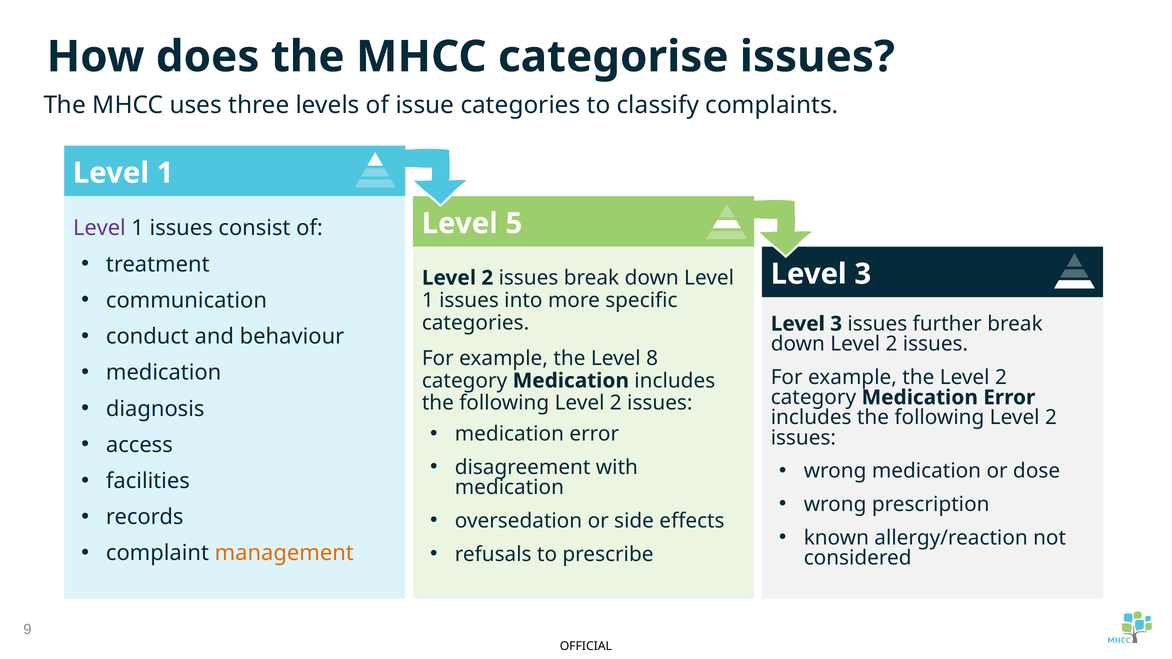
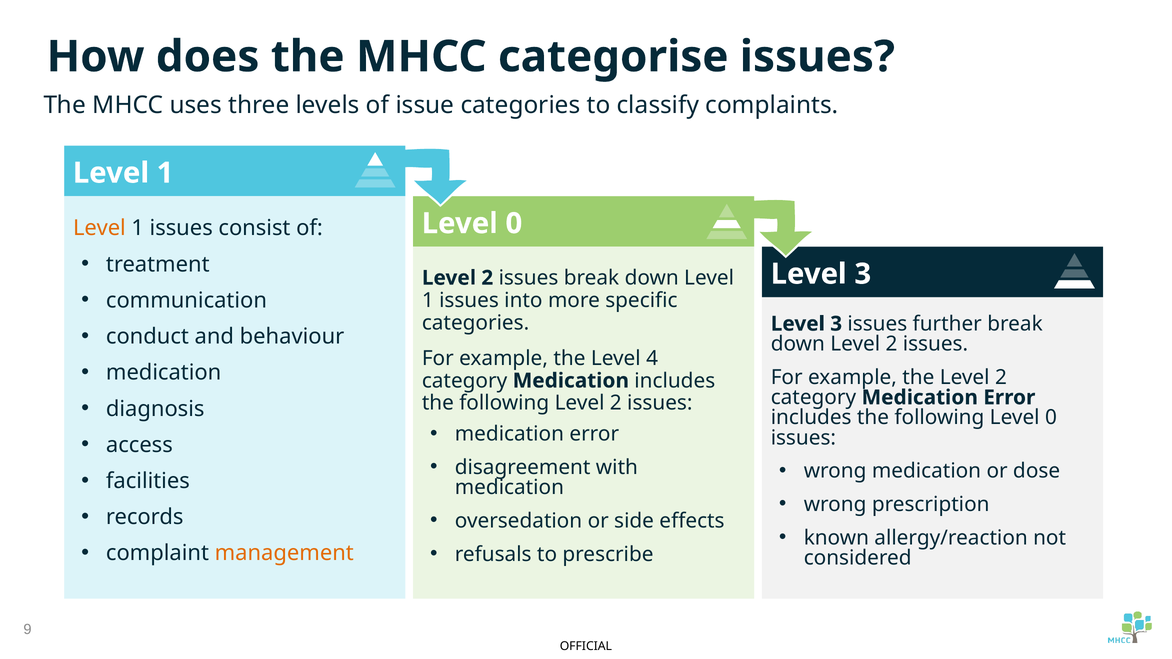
5: 5 -> 0 (514, 224)
Level colour: purple -> orange (99, 228)
8: 8 -> 4 (652, 358)
2: 2 -> 0 (1051, 418)
